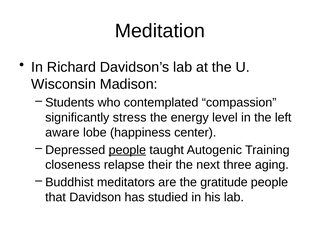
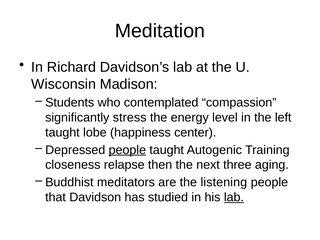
aware: aware -> taught (62, 132)
their: their -> then (160, 165)
gratitude: gratitude -> listening (224, 182)
lab underline: none -> present (234, 197)
